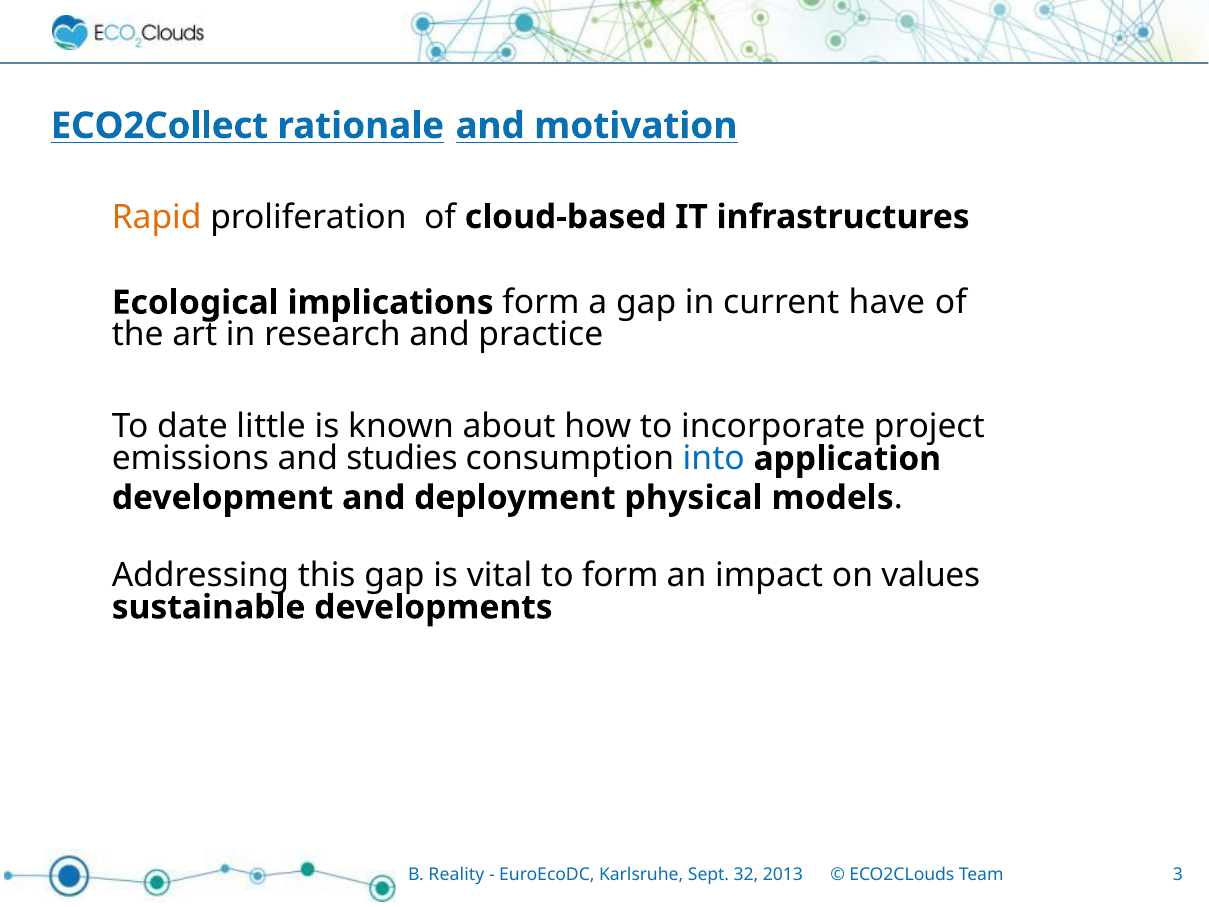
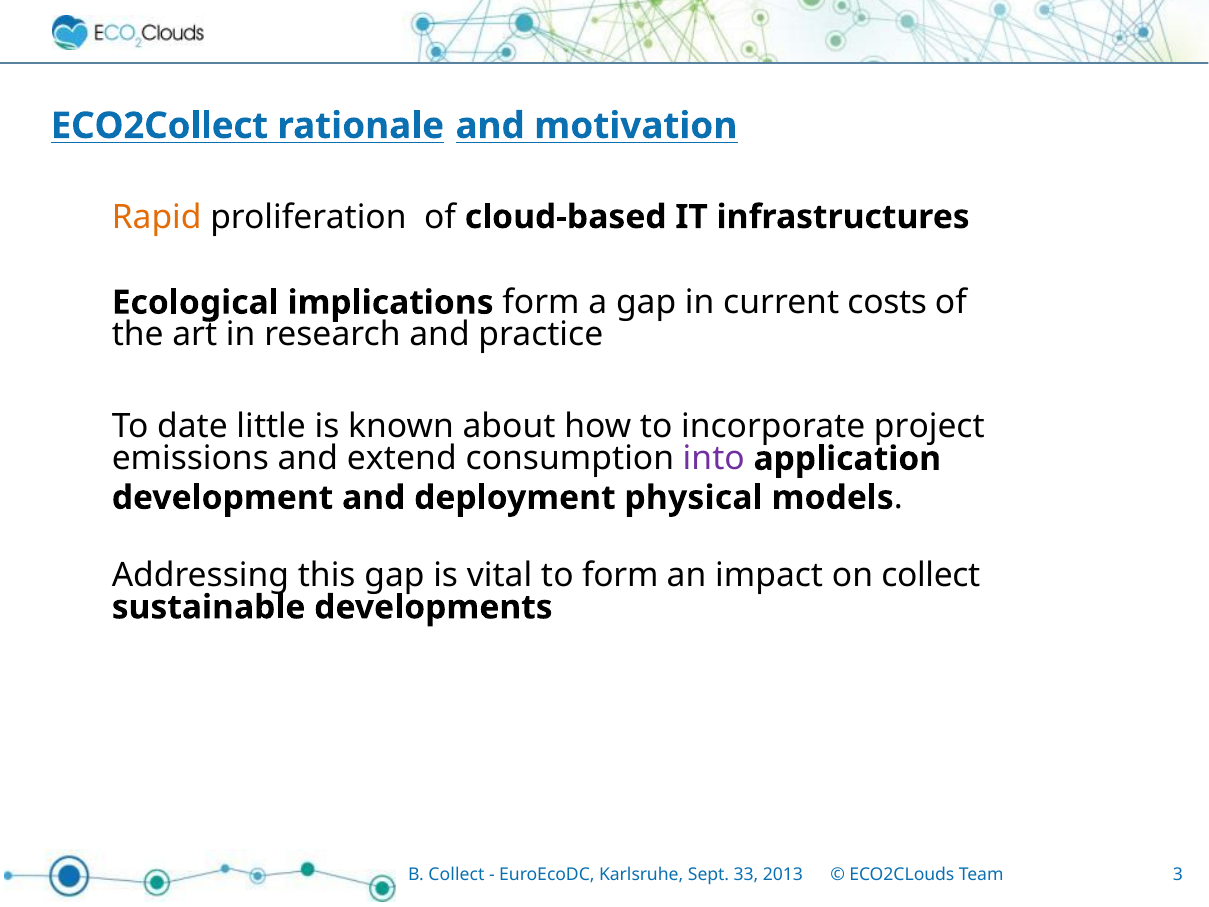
have: have -> costs (887, 303)
studies: studies -> extend (402, 459)
into colour: blue -> purple (714, 459)
on values: values -> collect (931, 575)
B Reality: Reality -> Collect (456, 874)
32: 32 -> 33 (746, 874)
